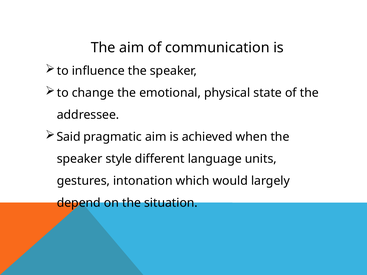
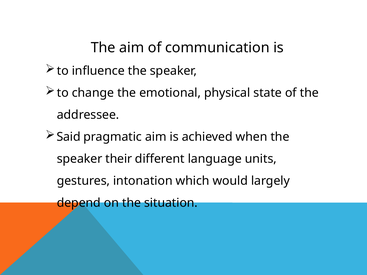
style: style -> their (119, 159)
